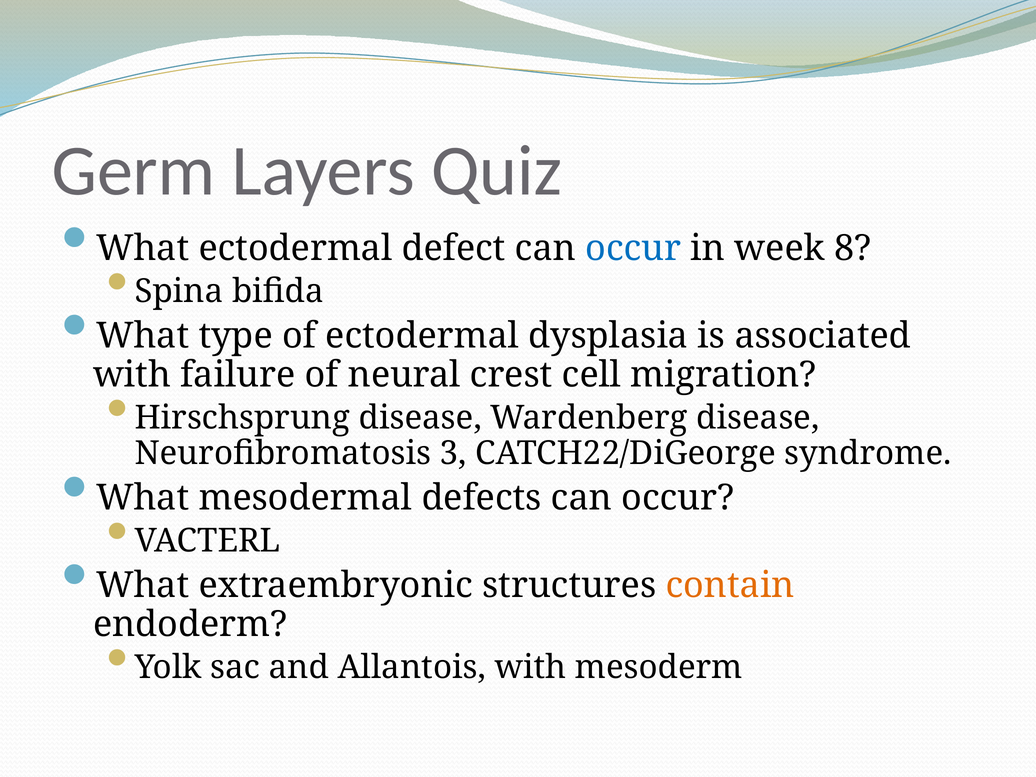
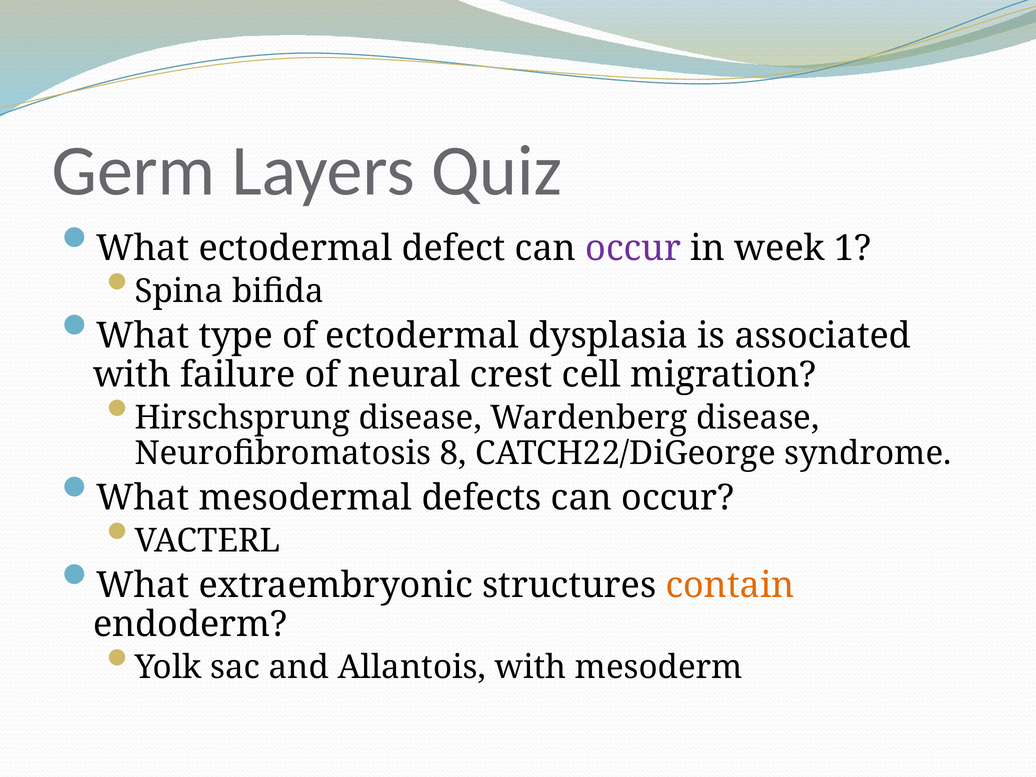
occur colour: blue -> purple (633, 248)
8: 8 -> 1 (853, 248)
3: 3 -> 8 (453, 454)
